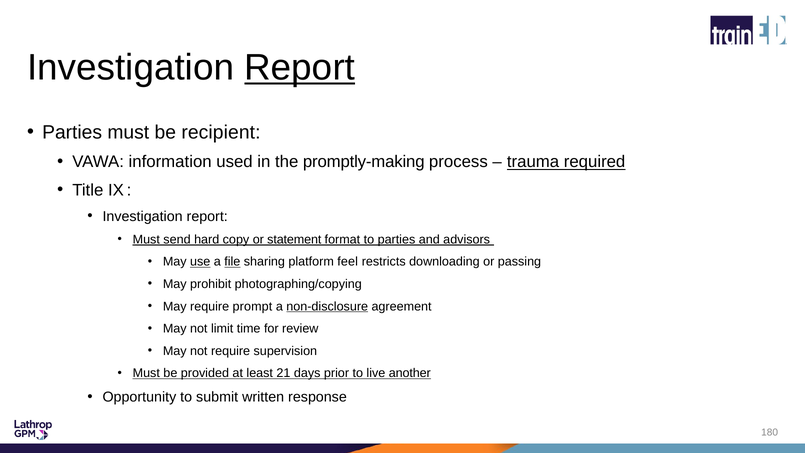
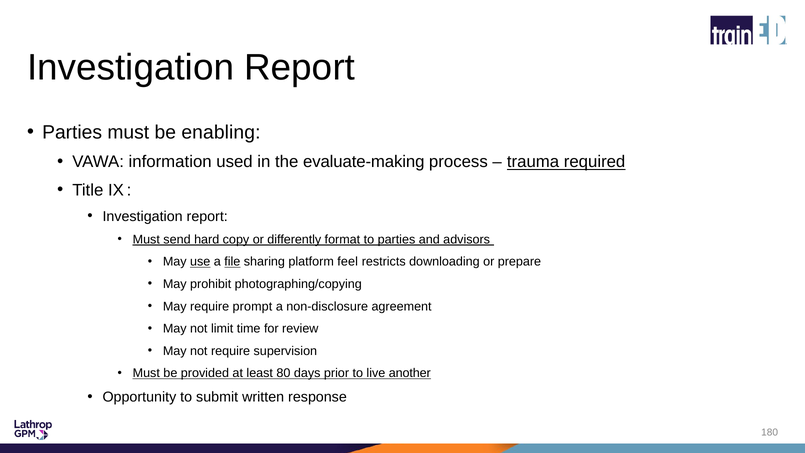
Report underline: present -> none (300, 68)
recipient: recipient -> enabling (221, 132)
promptly-making: promptly-making -> evaluate-making (364, 162)
statement: statement -> differently (294, 239)
passing: passing -> prepare (519, 262)
non-disclosure underline: present -> none (327, 306)
21: 21 -> 80 (283, 373)
